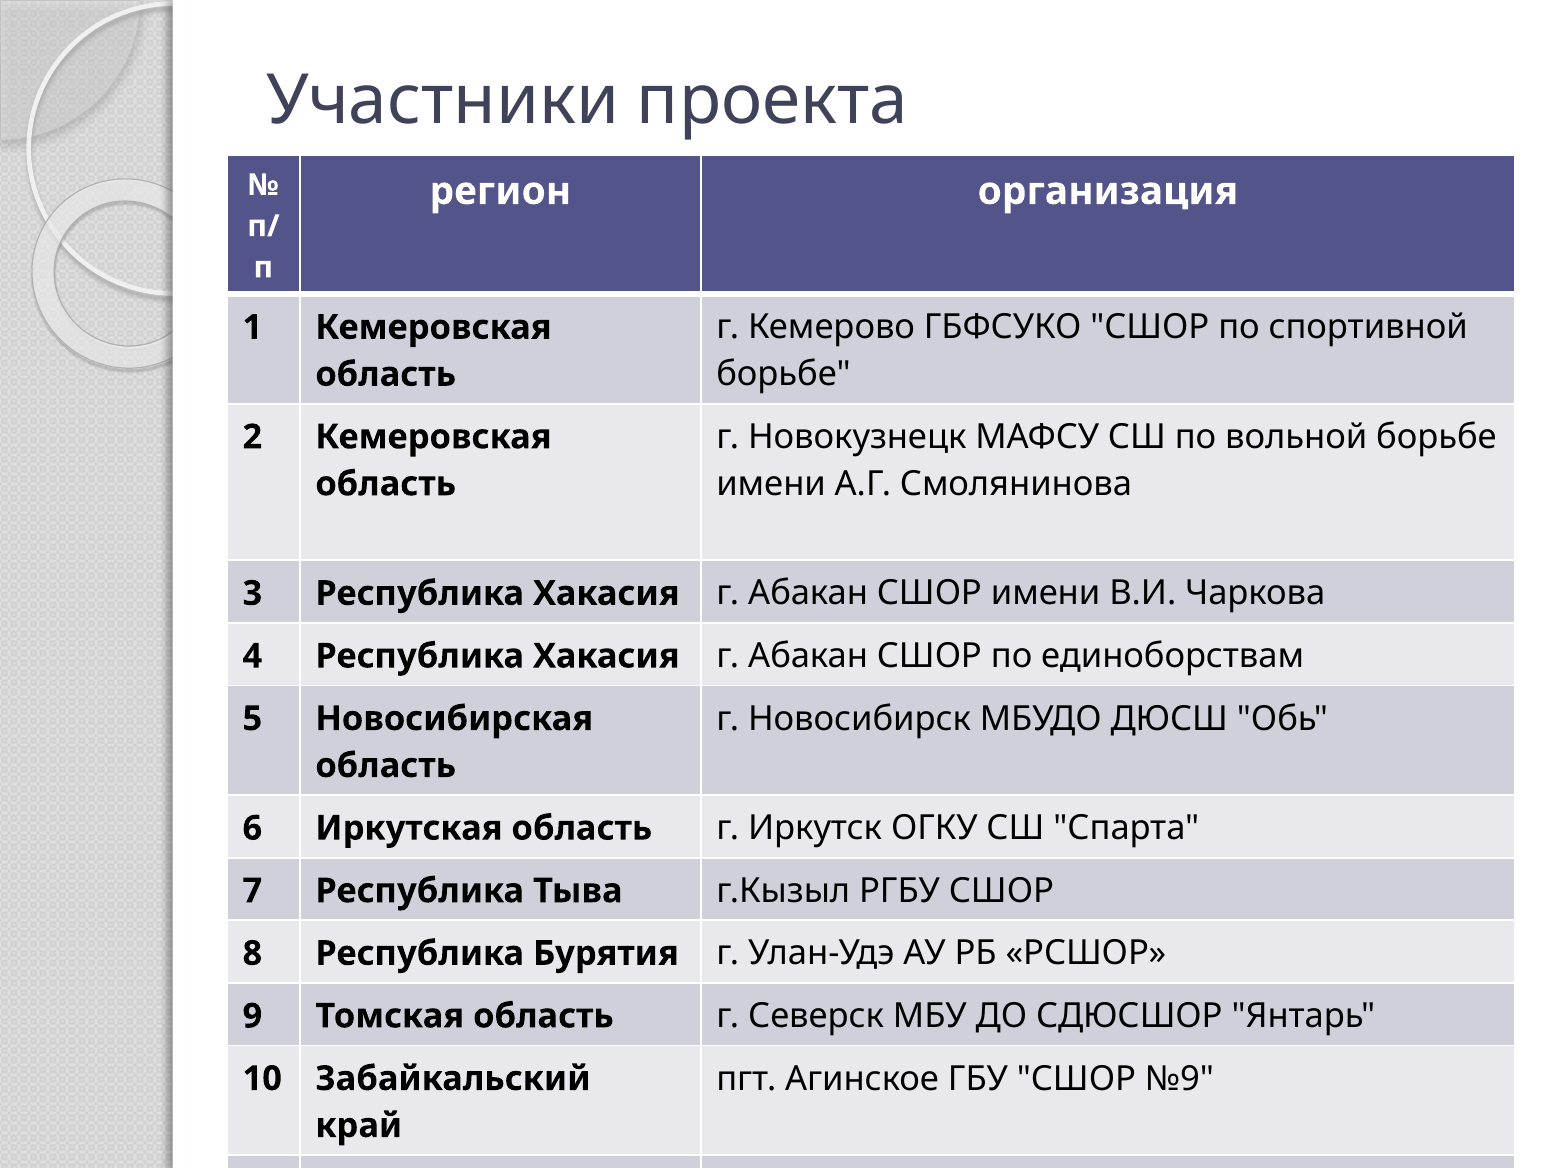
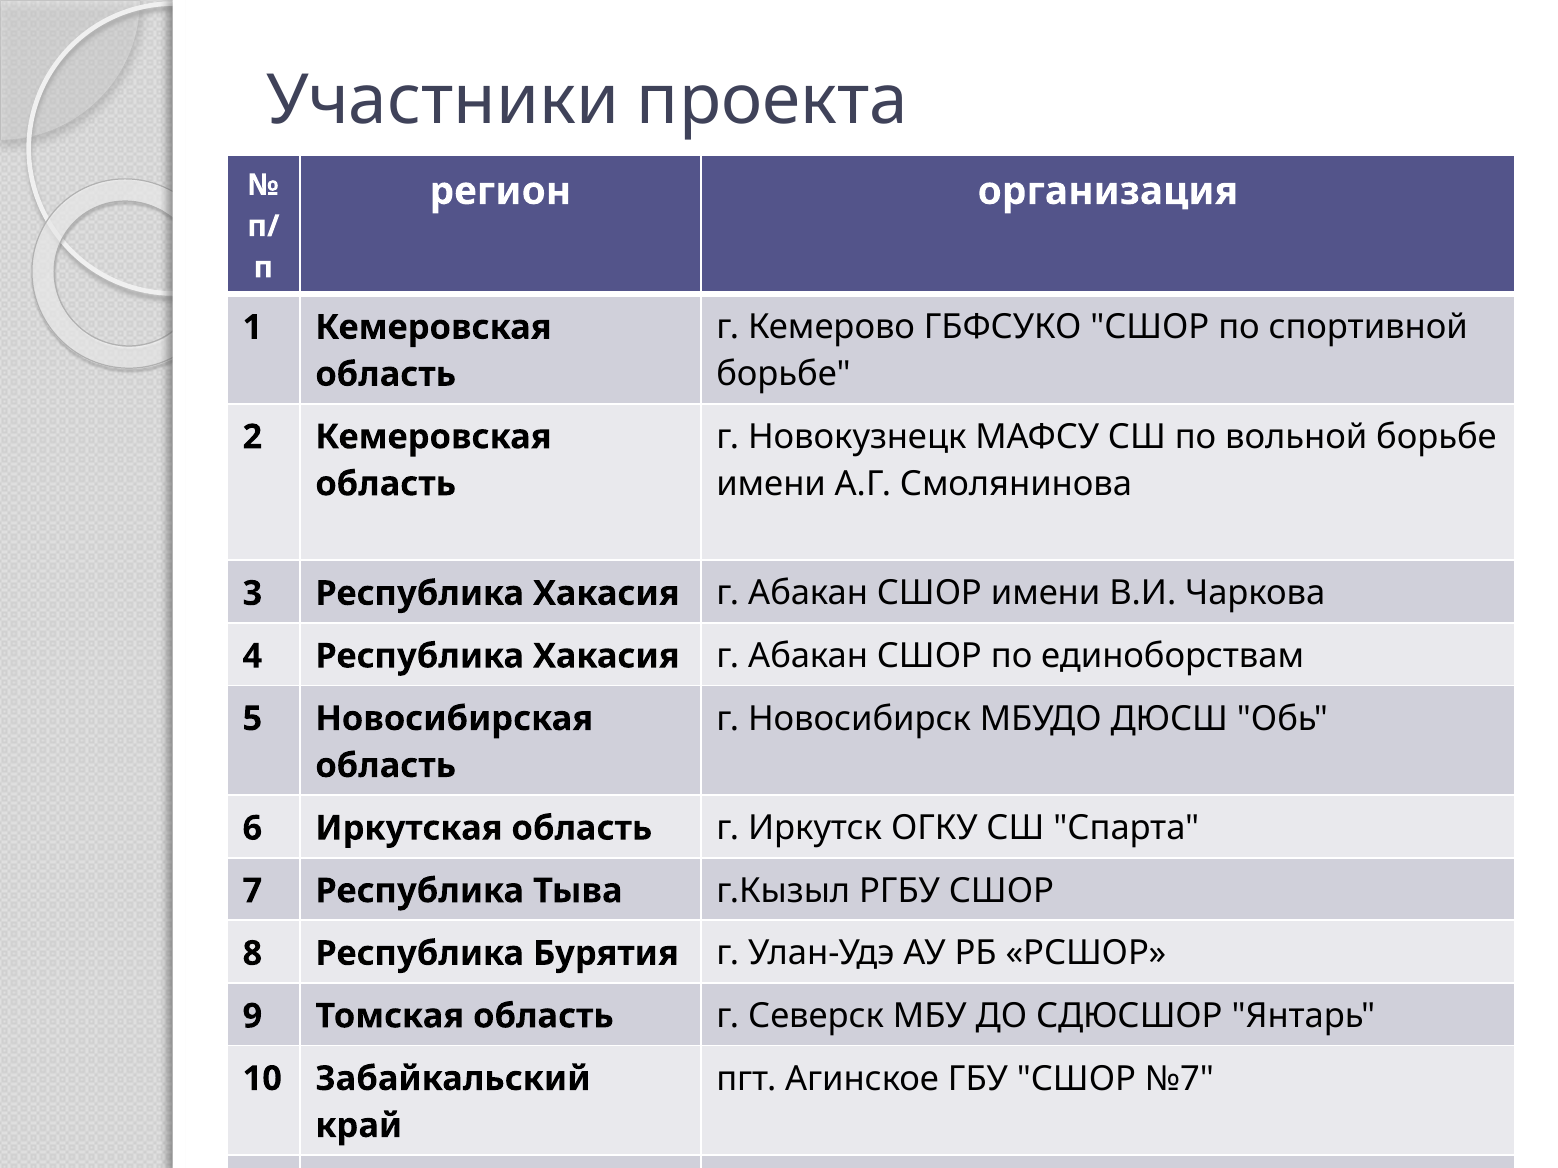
№9: №9 -> №7 (1179, 1079)
